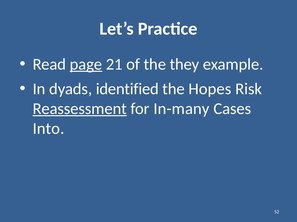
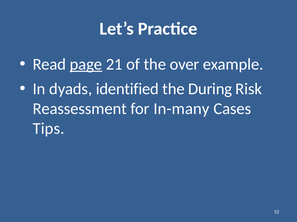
they: they -> over (185, 65)
Hopes: Hopes -> During (210, 89)
Reassessment underline: present -> none (80, 109)
Into: Into -> Tips (49, 129)
